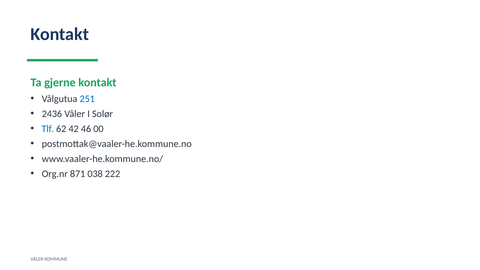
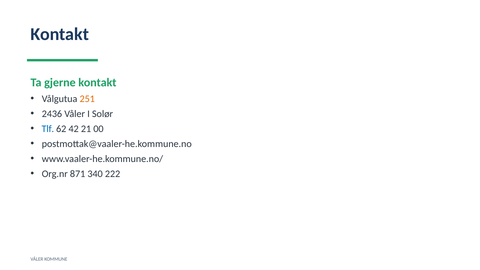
251 colour: blue -> orange (87, 99)
46: 46 -> 21 (86, 129)
038: 038 -> 340 (95, 174)
